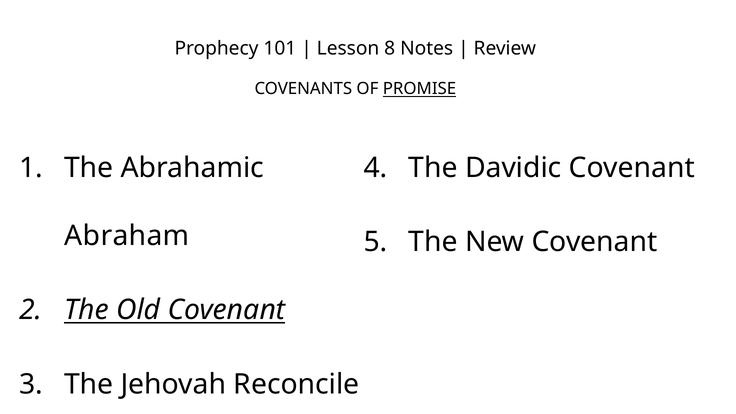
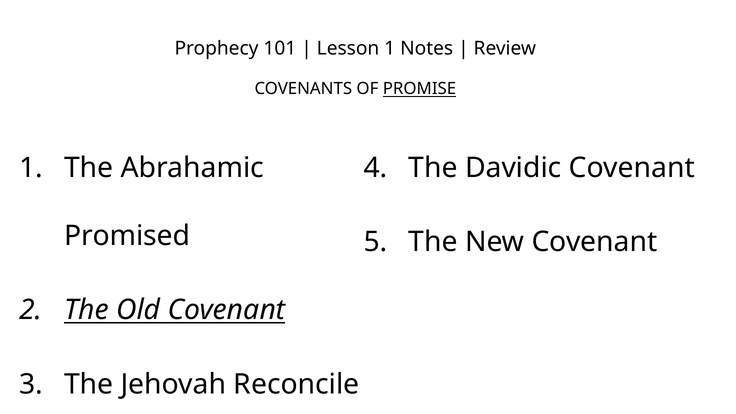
Lesson 8: 8 -> 1 (390, 48)
Abraham: Abraham -> Promised (127, 236)
